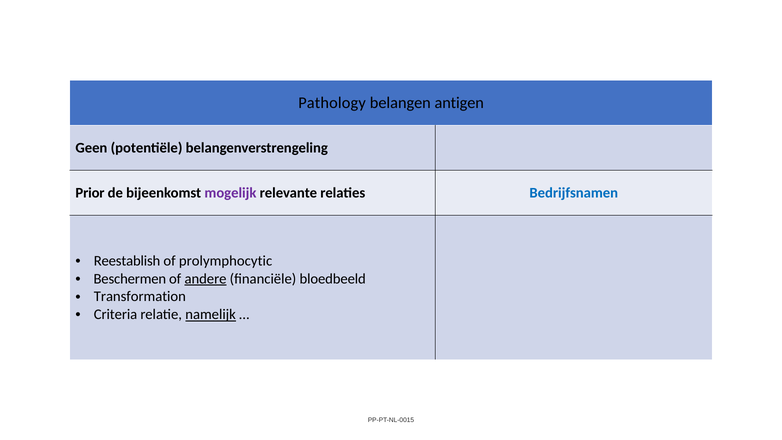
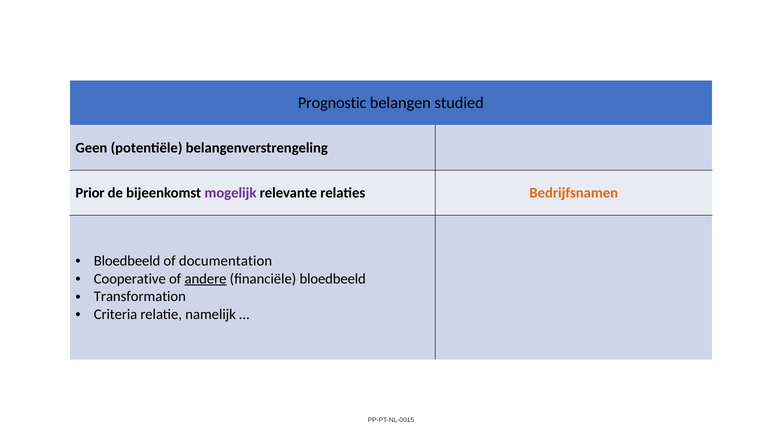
Pathology: Pathology -> Prognostic (332, 103)
antigen: antigen -> studied (459, 103)
Bedrijfsnamen colour: blue -> orange (574, 193)
Reestablish: Reestablish -> Bloedbeeld (127, 261)
prolymphocytic: prolymphocytic -> documentation (226, 261)
Beschermen: Beschermen -> Cooperative (130, 279)
namelijk underline: present -> none (211, 314)
